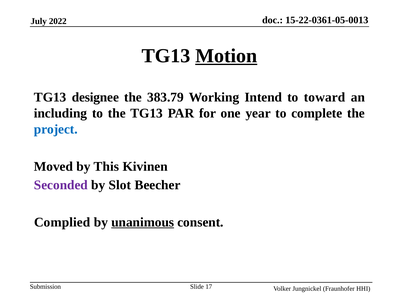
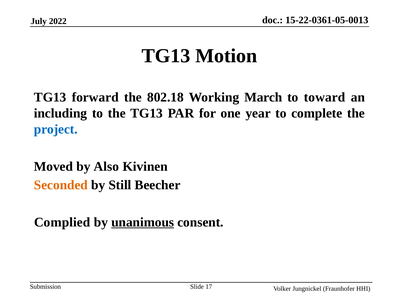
Motion underline: present -> none (226, 56)
designee: designee -> forward (95, 97)
383.79: 383.79 -> 802.18 (165, 97)
Intend: Intend -> March (263, 97)
This: This -> Also (106, 167)
Seconded colour: purple -> orange (61, 185)
Slot: Slot -> Still (120, 185)
